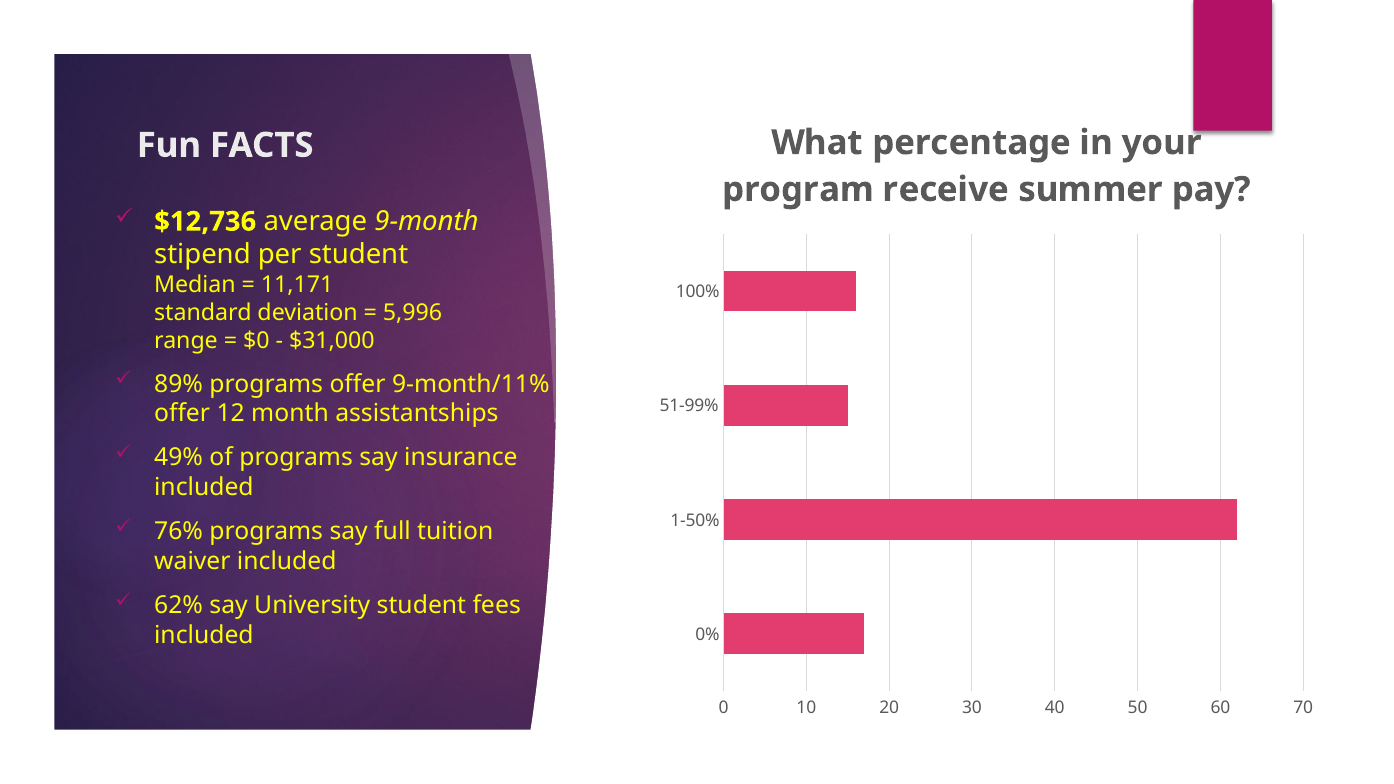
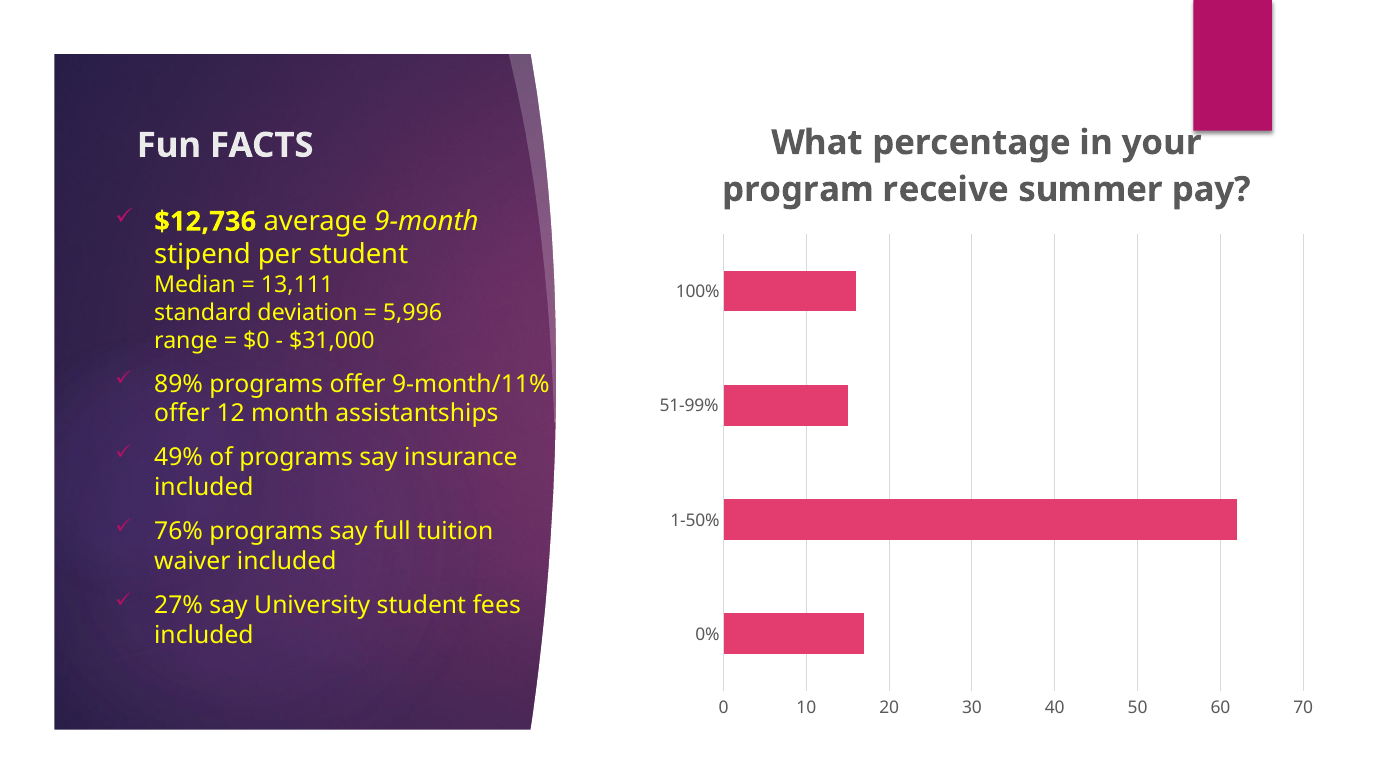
11,171: 11,171 -> 13,111 (297, 285)
62%: 62% -> 27% (179, 605)
